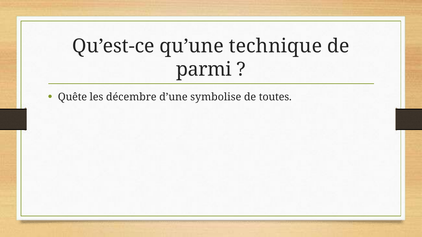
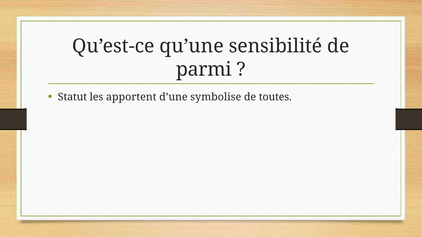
technique: technique -> sensibilité (276, 46)
Quête: Quête -> Statut (72, 97)
décembre: décembre -> apportent (131, 97)
